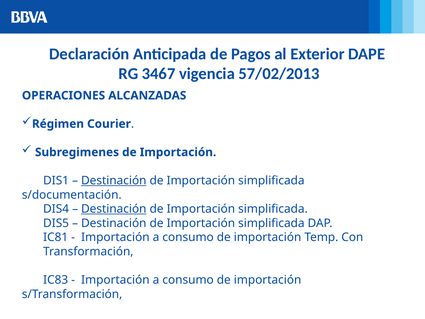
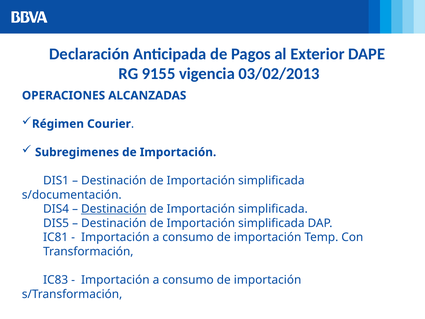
3467: 3467 -> 9155 (159, 74)
57/02/2013: 57/02/2013 -> 03/02/2013 (279, 74)
Destinación underline: present -> none (114, 180)
